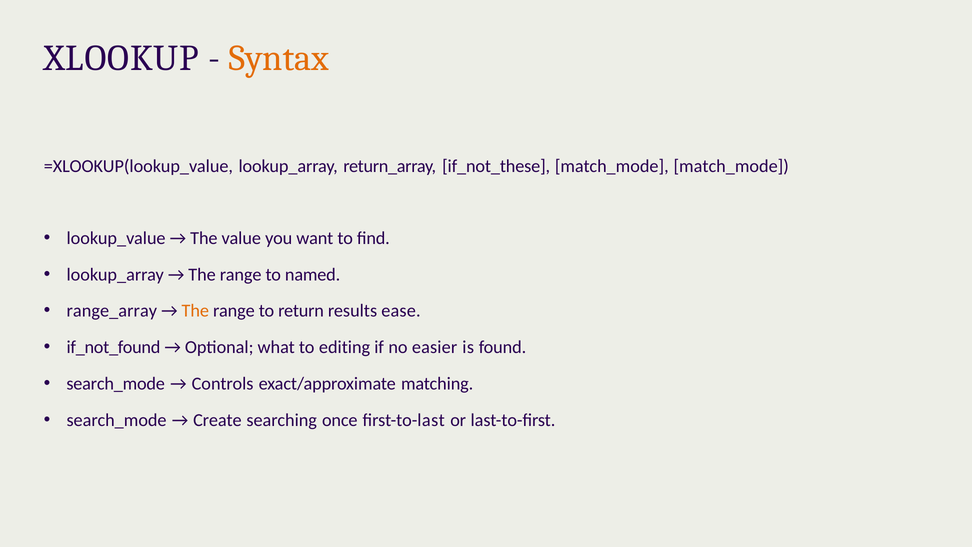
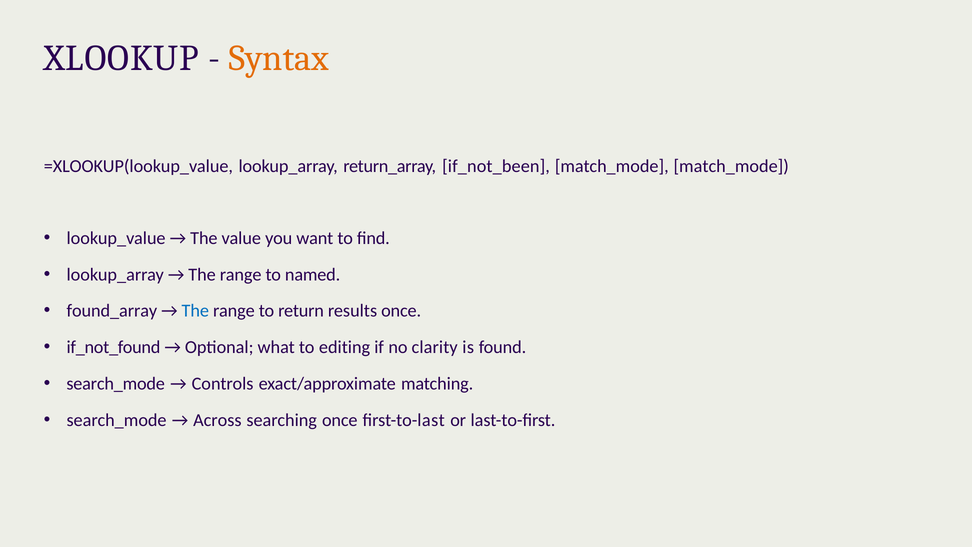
if_not_these: if_not_these -> if_not_been (496, 166)
range_array: range_array -> found_array (112, 310)
The colour: orange -> blue (195, 310)
results ease: ease -> once (401, 310)
easier: easier -> clarity (435, 347)
Create: Create -> Across (217, 420)
